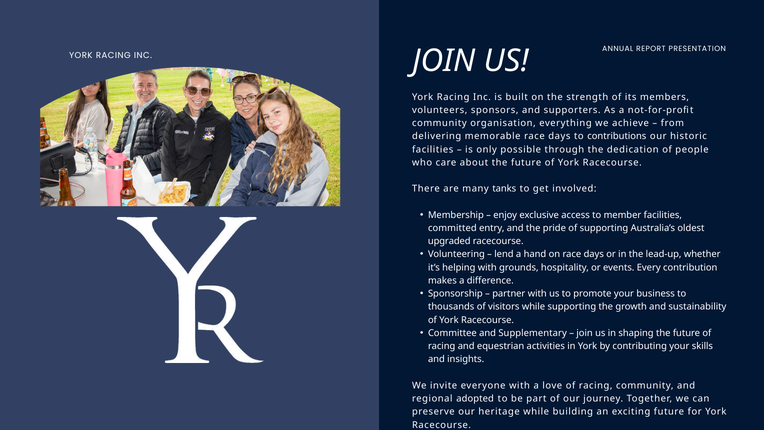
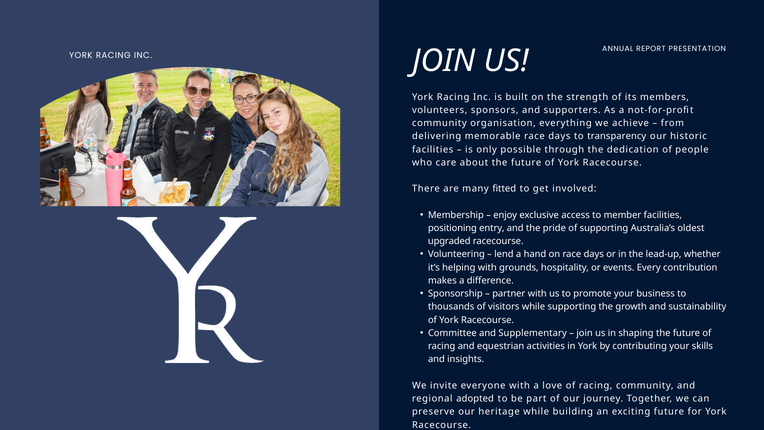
contributions: contributions -> transparency (617, 136)
tanks: tanks -> fitted (504, 189)
committed: committed -> positioning (452, 228)
